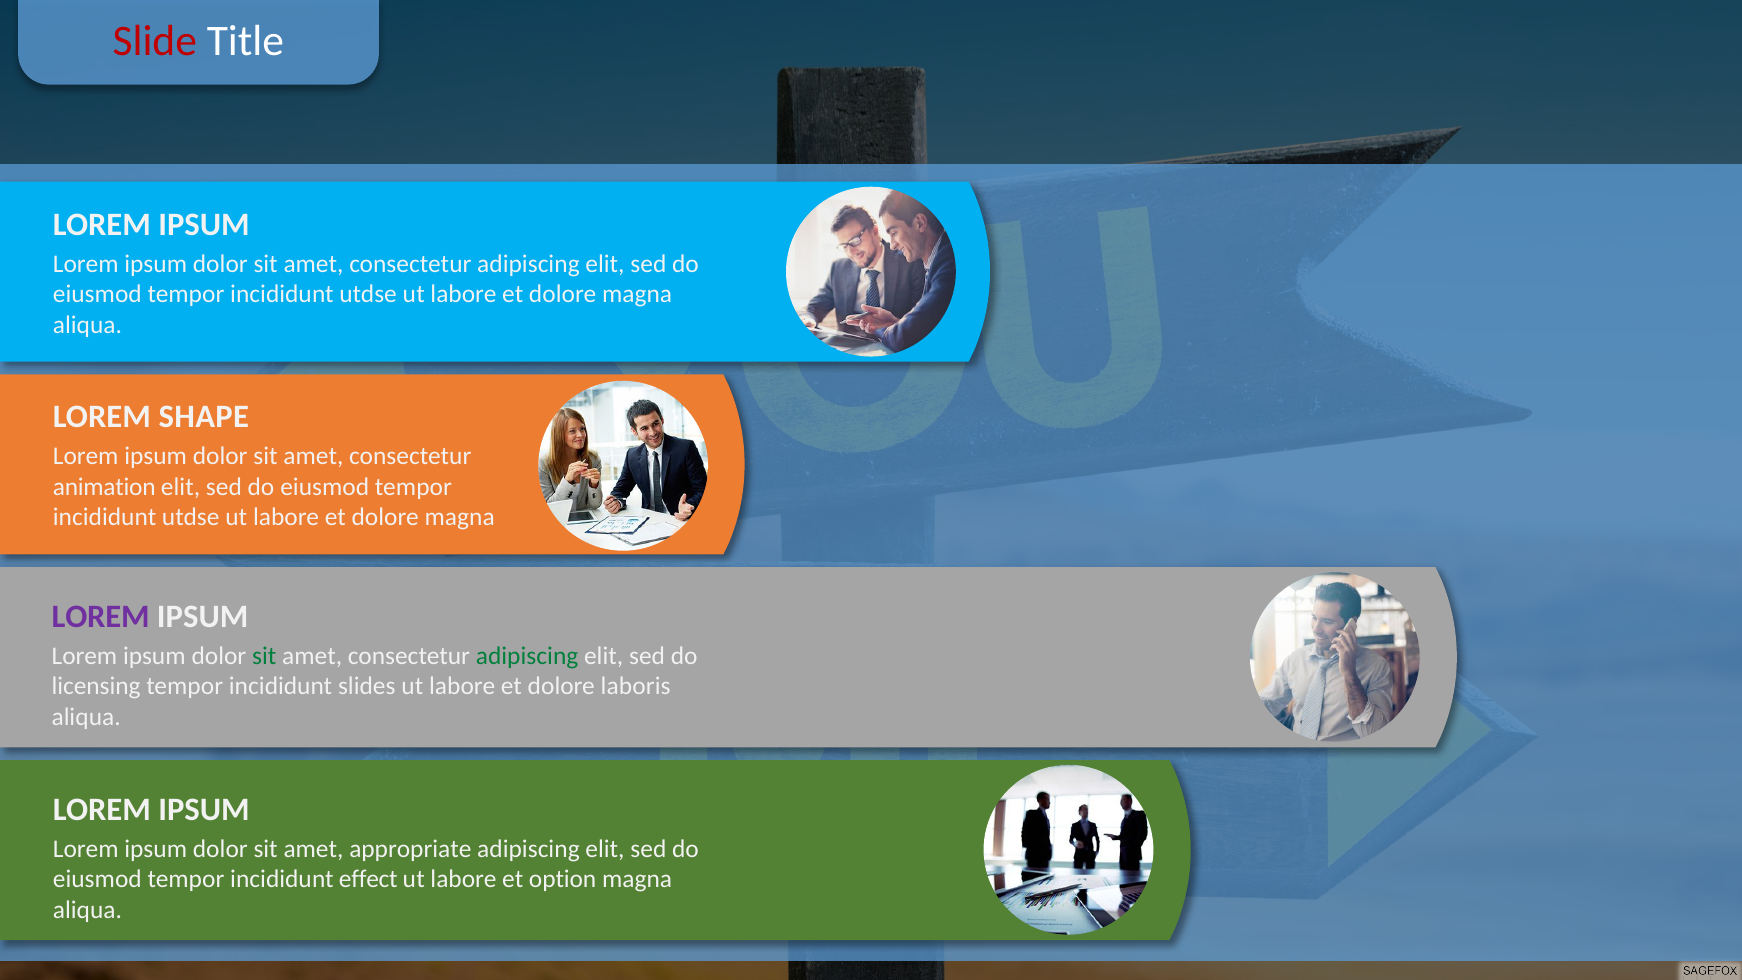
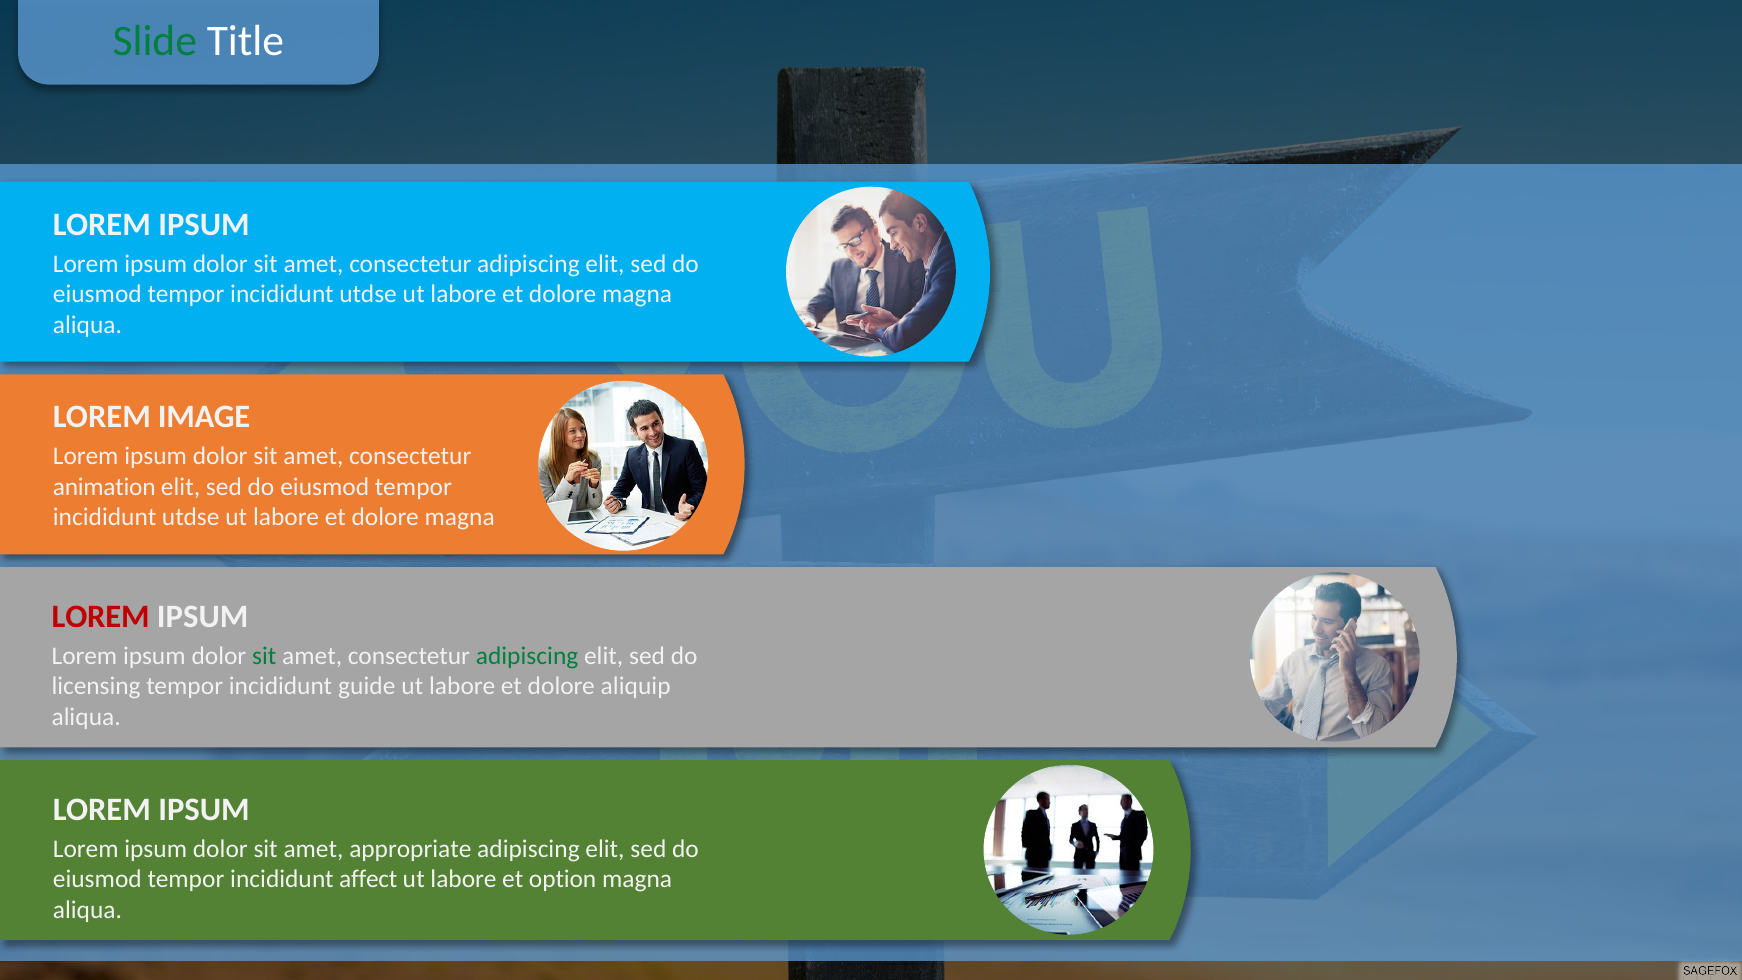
Slide colour: red -> green (155, 41)
SHAPE: SHAPE -> IMAGE (204, 417)
LOREM colour: purple -> red (101, 616)
slides: slides -> guide (367, 686)
laboris: laboris -> aliquip (636, 686)
effect: effect -> affect (368, 879)
